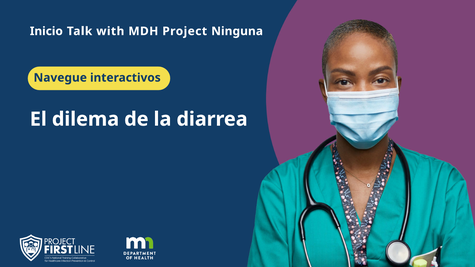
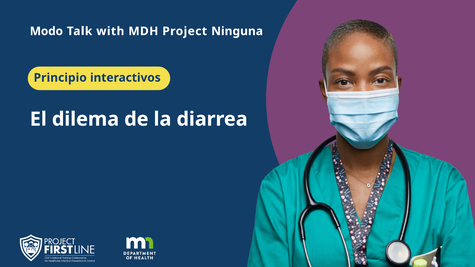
Inicio: Inicio -> Modo (46, 31)
Navegue: Navegue -> Principio (60, 78)
